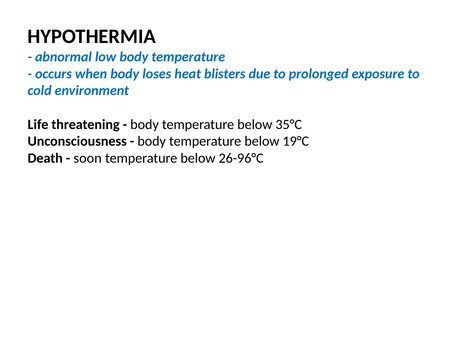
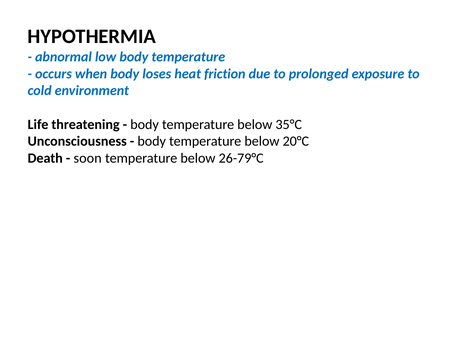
blisters: blisters -> friction (225, 74)
19°C: 19°C -> 20°C (296, 141)
26-96°C: 26-96°C -> 26-79°C (241, 158)
